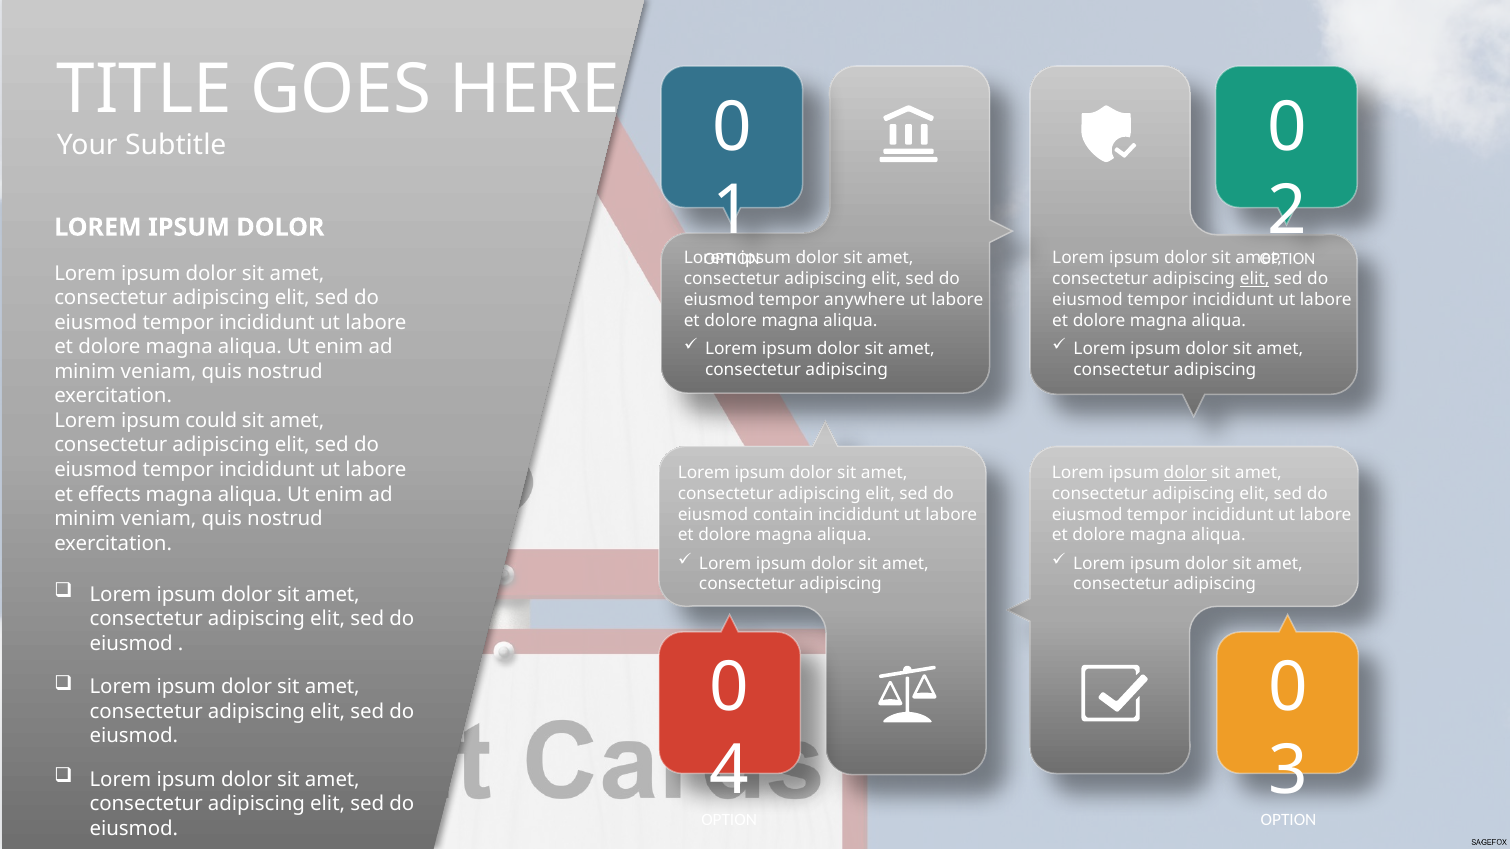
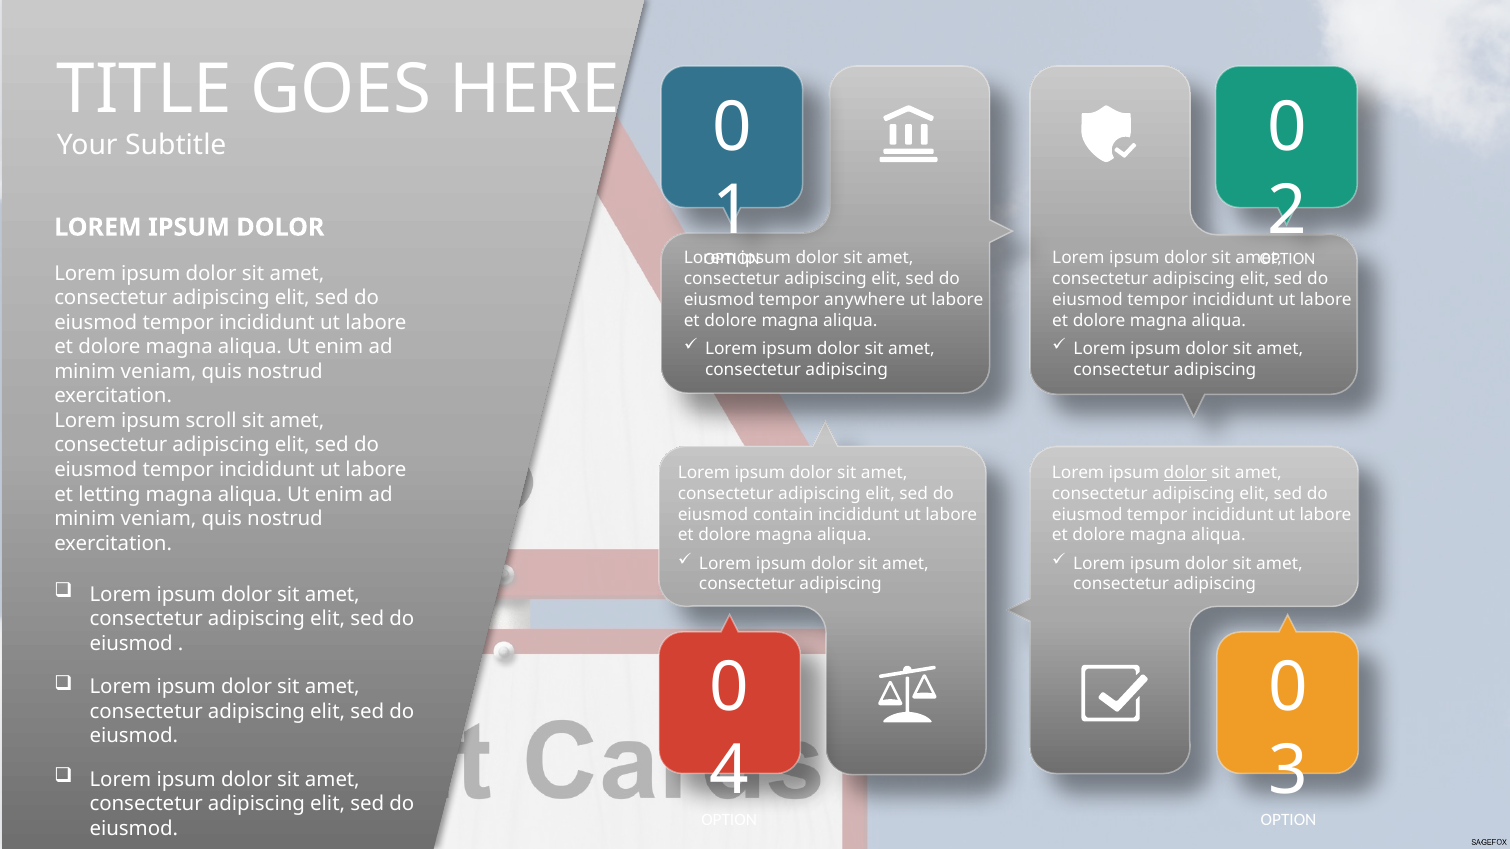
elit underline: present -> none (1255, 279)
could: could -> scroll (211, 421)
effects: effects -> letting (109, 494)
